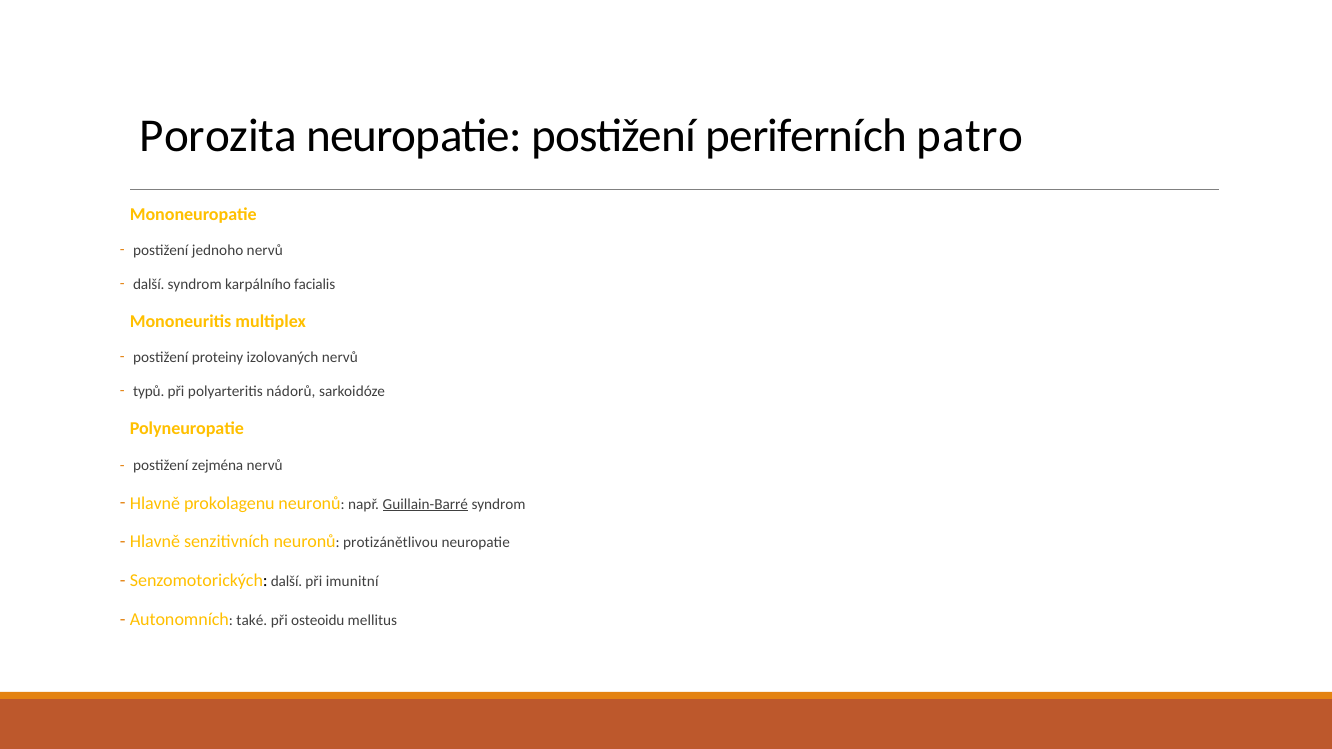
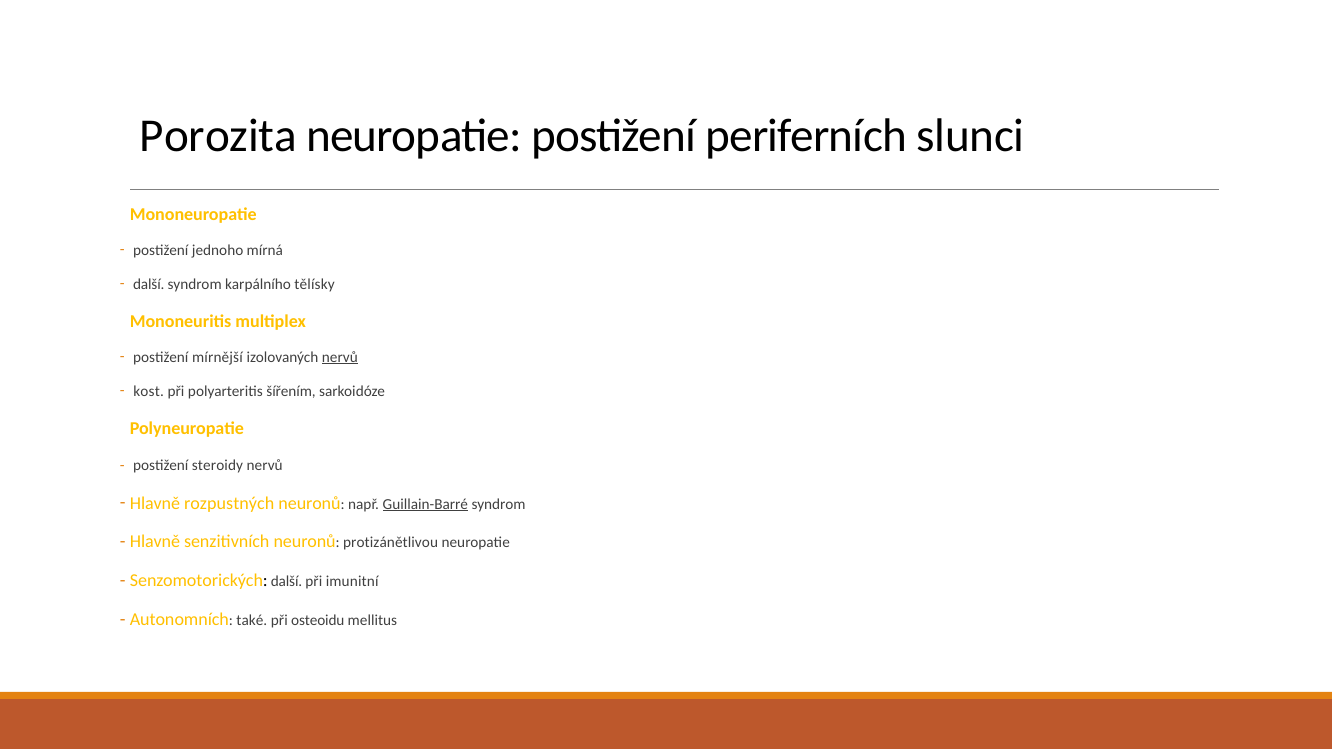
patro: patro -> slunci (970, 136)
jednoho nervů: nervů -> mírná (265, 250)
facialis: facialis -> tělísky (315, 284)
proteiny: proteiny -> mírnější (217, 357)
nervů underline: none -> present (340, 357)
typů: typů -> kost (149, 391)
nádorů: nádorů -> šířením (291, 391)
zejména: zejména -> steroidy (217, 466)
prokolagenu: prokolagenu -> rozpustných (229, 503)
